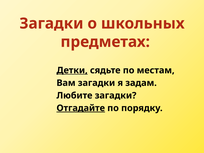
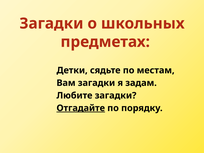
Детки underline: present -> none (72, 70)
